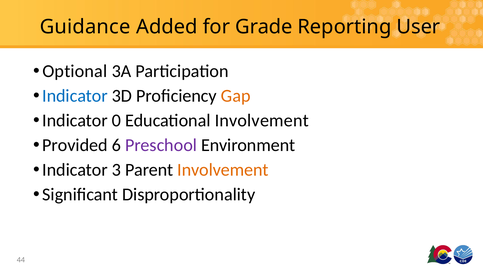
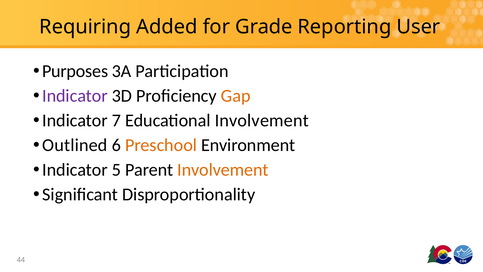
Guidance: Guidance -> Requiring (85, 27)
Optional: Optional -> Purposes (75, 71)
Indicator colour: blue -> purple (75, 96)
0: 0 -> 7 (116, 120)
Provided: Provided -> Outlined (75, 145)
Preschool colour: purple -> orange (161, 145)
3: 3 -> 5 (116, 170)
